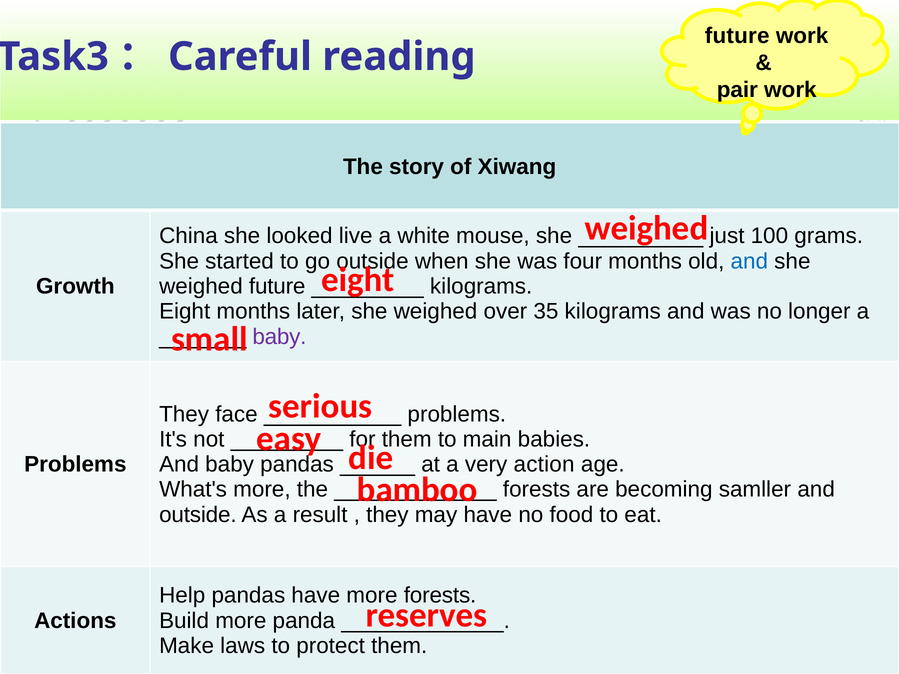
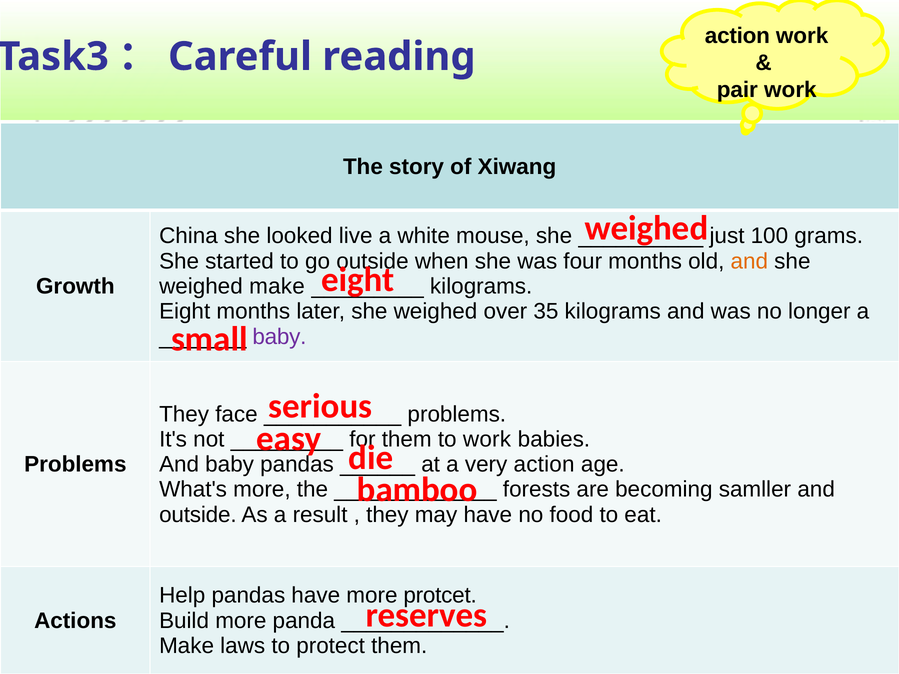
future: future -> action (737, 36)
and colour: blue -> orange (749, 261)
weighed future: future -> make (277, 286)
to main: main -> work (487, 439)
more forests: forests -> protcet (440, 596)
